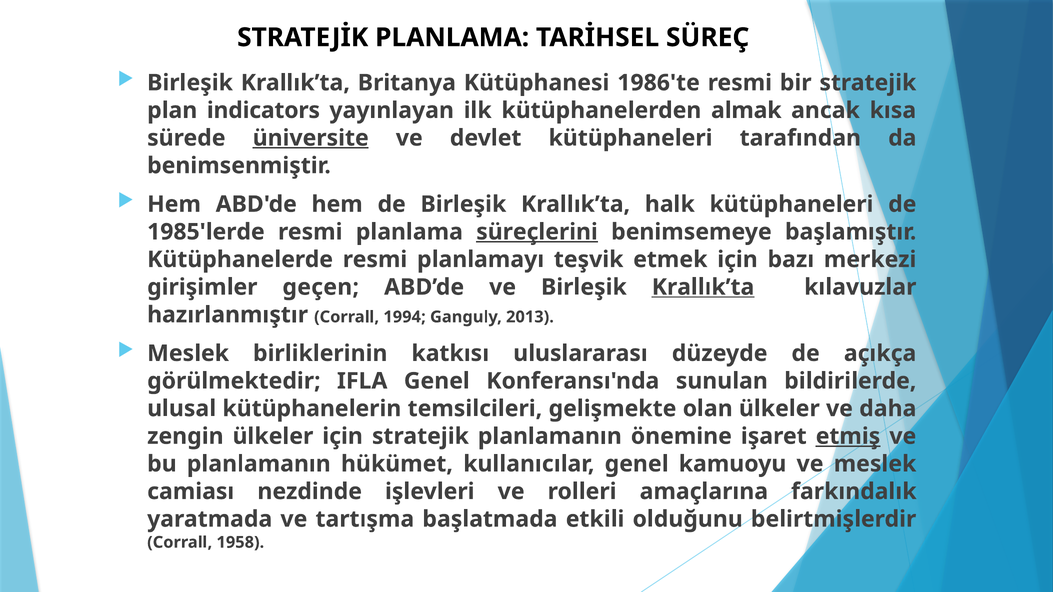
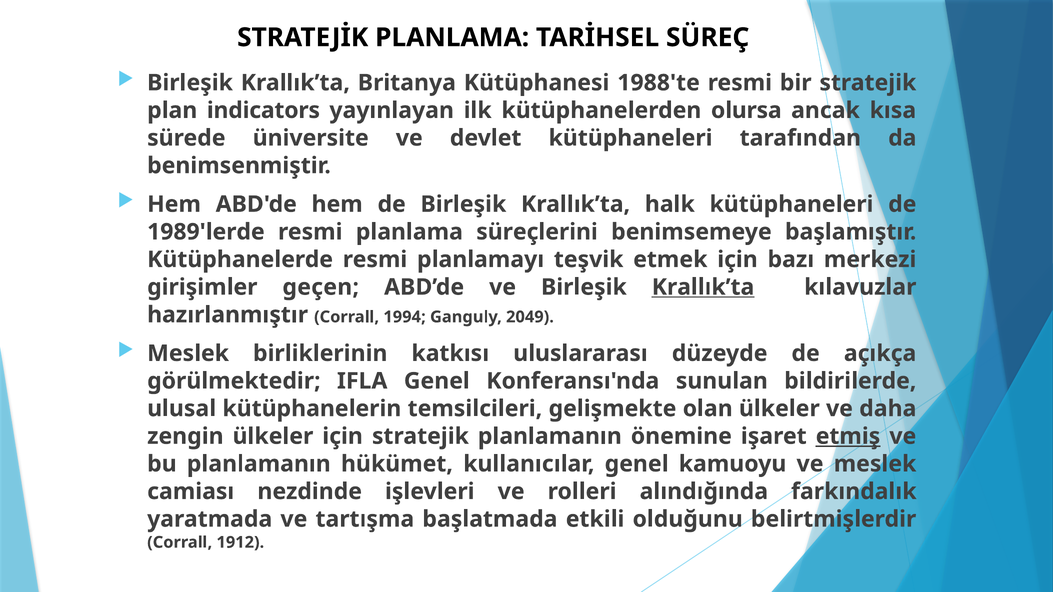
1986'te: 1986'te -> 1988'te (659, 83)
almak: almak -> olursa (746, 110)
üniversite underline: present -> none (311, 138)
1985'lerde: 1985'lerde -> 1989'lerde (206, 232)
süreçlerini underline: present -> none (537, 232)
2013: 2013 -> 2049 (530, 317)
amaçlarına: amaçlarına -> alındığında (704, 492)
1958: 1958 -> 1912 (240, 543)
